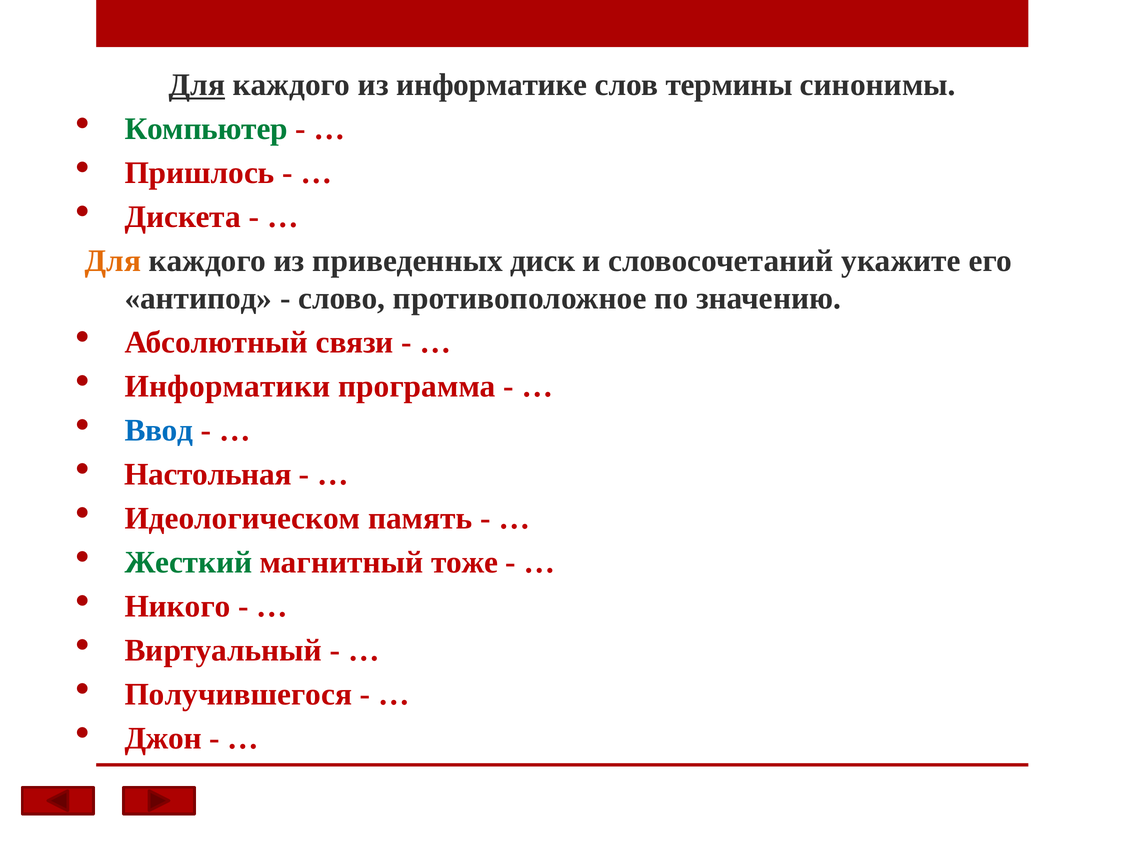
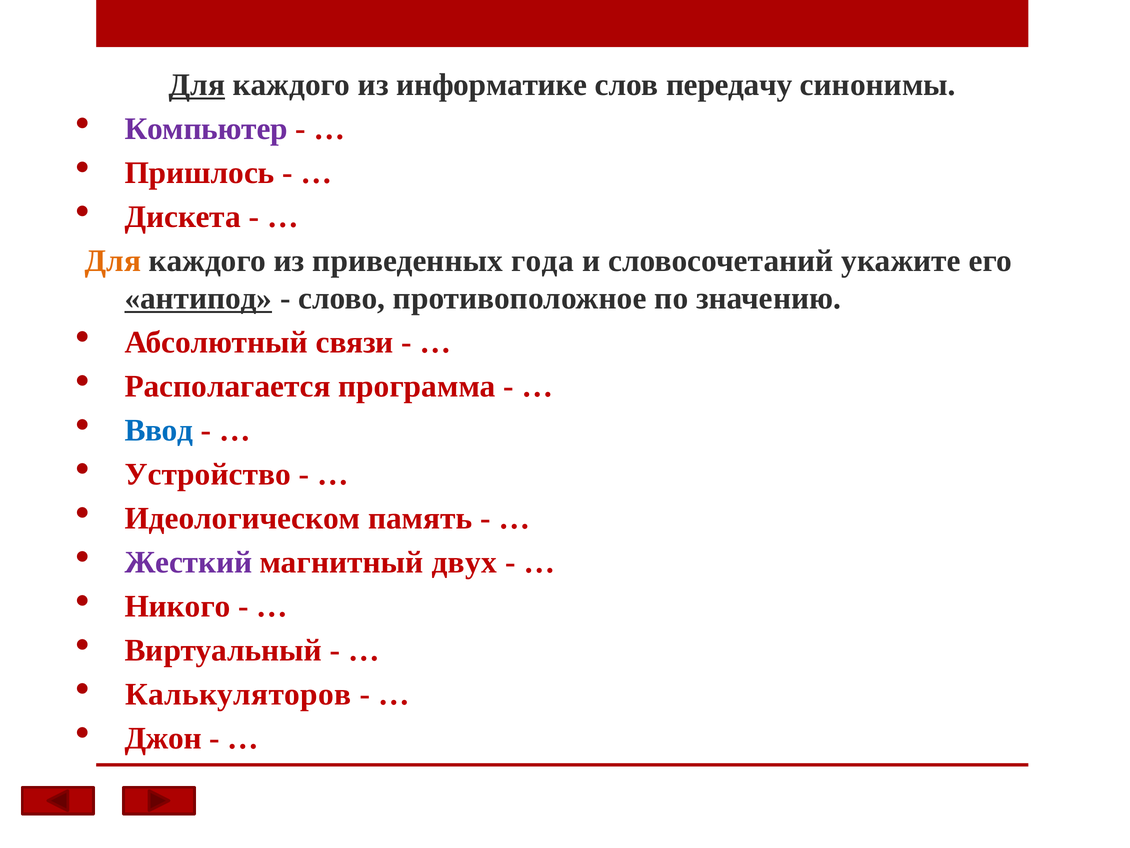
термины: термины -> передачу (729, 85)
Компьютер colour: green -> purple (206, 129)
диск: диск -> года (543, 261)
антипод underline: none -> present (198, 298)
Информатики: Информатики -> Располагается (228, 386)
Настольная: Настольная -> Устройство (208, 474)
Жесткий colour: green -> purple (188, 562)
тоже: тоже -> двух (464, 562)
Получившегося: Получившегося -> Калькуляторов (238, 694)
